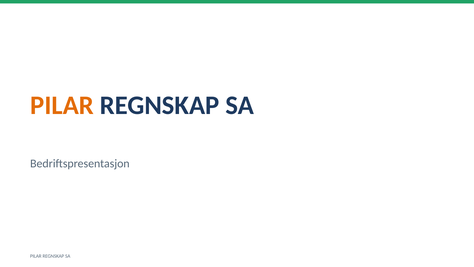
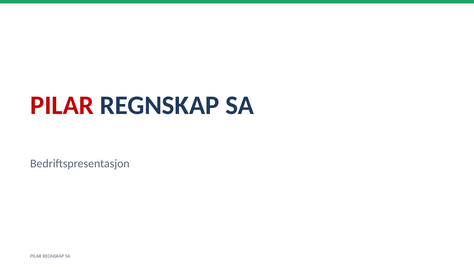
PILAR colour: orange -> red (62, 105)
